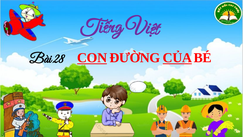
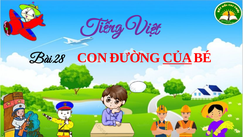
CON underline: present -> none (92, 58)
